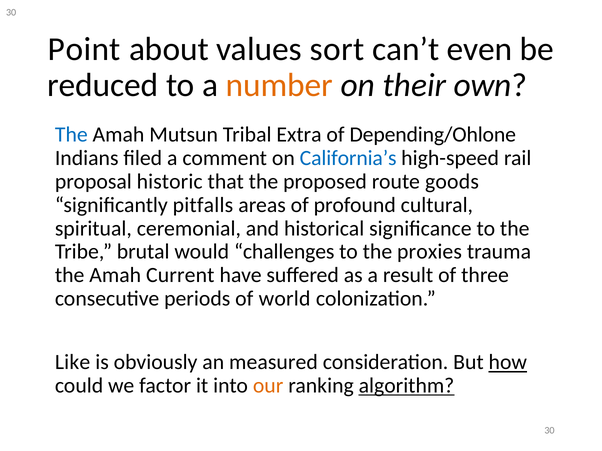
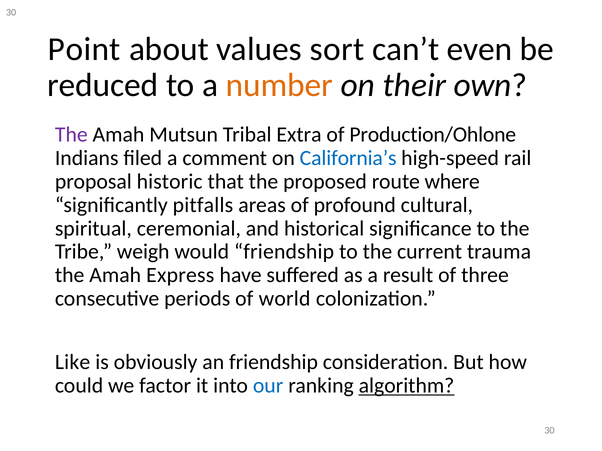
The colour: blue -> purple (71, 135)
Depending/Ohlone: Depending/Ohlone -> Production/Ohlone (433, 135)
goods: goods -> where (452, 182)
brutal: brutal -> weigh (143, 252)
would challenges: challenges -> friendship (284, 252)
proxies: proxies -> current (430, 252)
Current: Current -> Express (180, 276)
an measured: measured -> friendship (274, 363)
how underline: present -> none (508, 363)
our colour: orange -> blue (268, 386)
